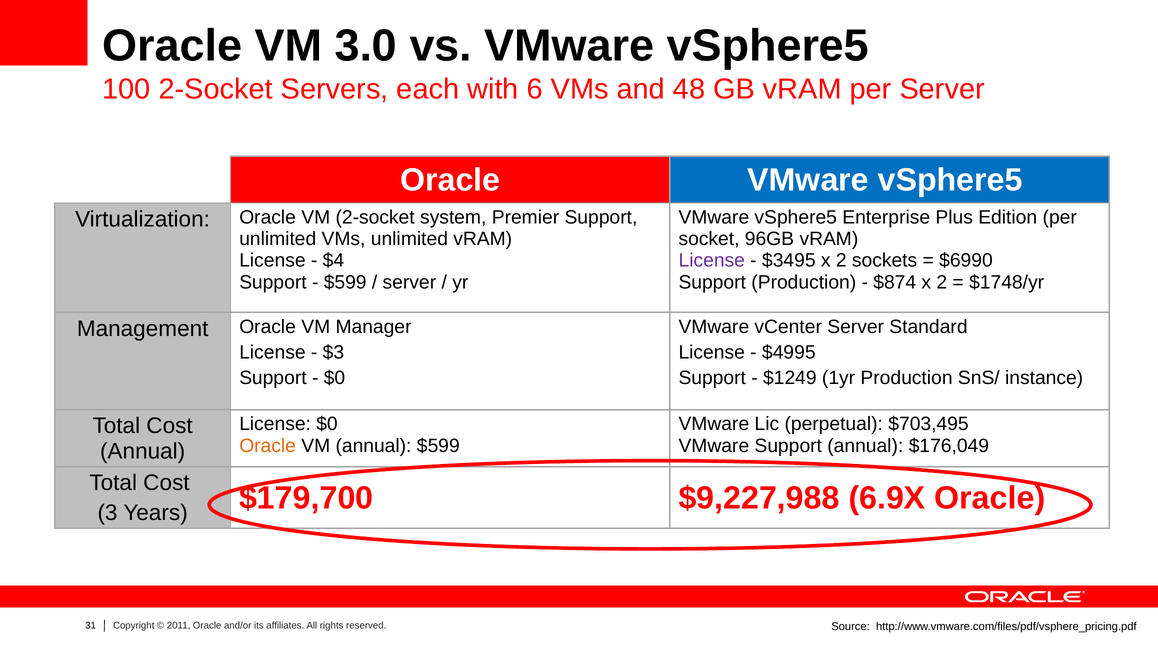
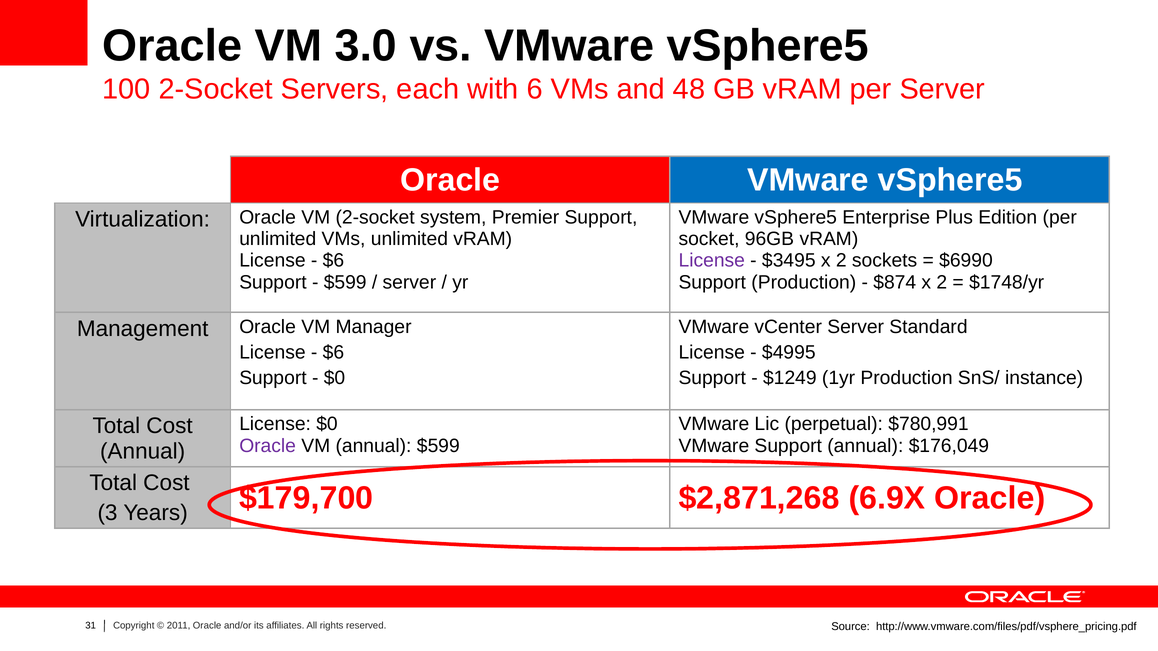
$4: $4 -> $6 (333, 261)
$3: $3 -> $6 (333, 352)
$703,495: $703,495 -> $780,991 (928, 424)
Oracle colour: orange -> purple (268, 446)
$9,227,988: $9,227,988 -> $2,871,268 (759, 498)
